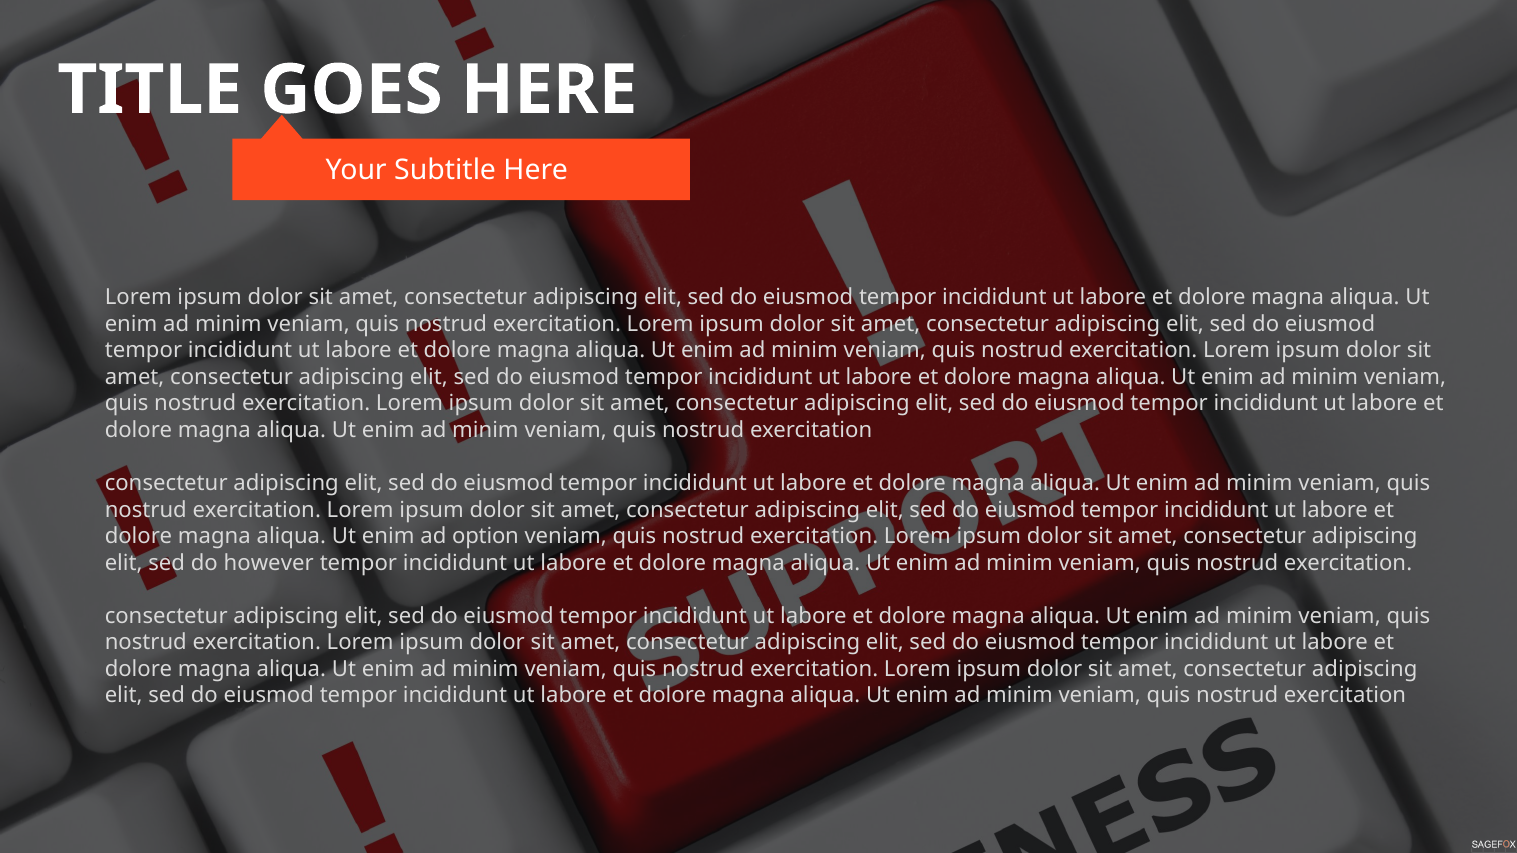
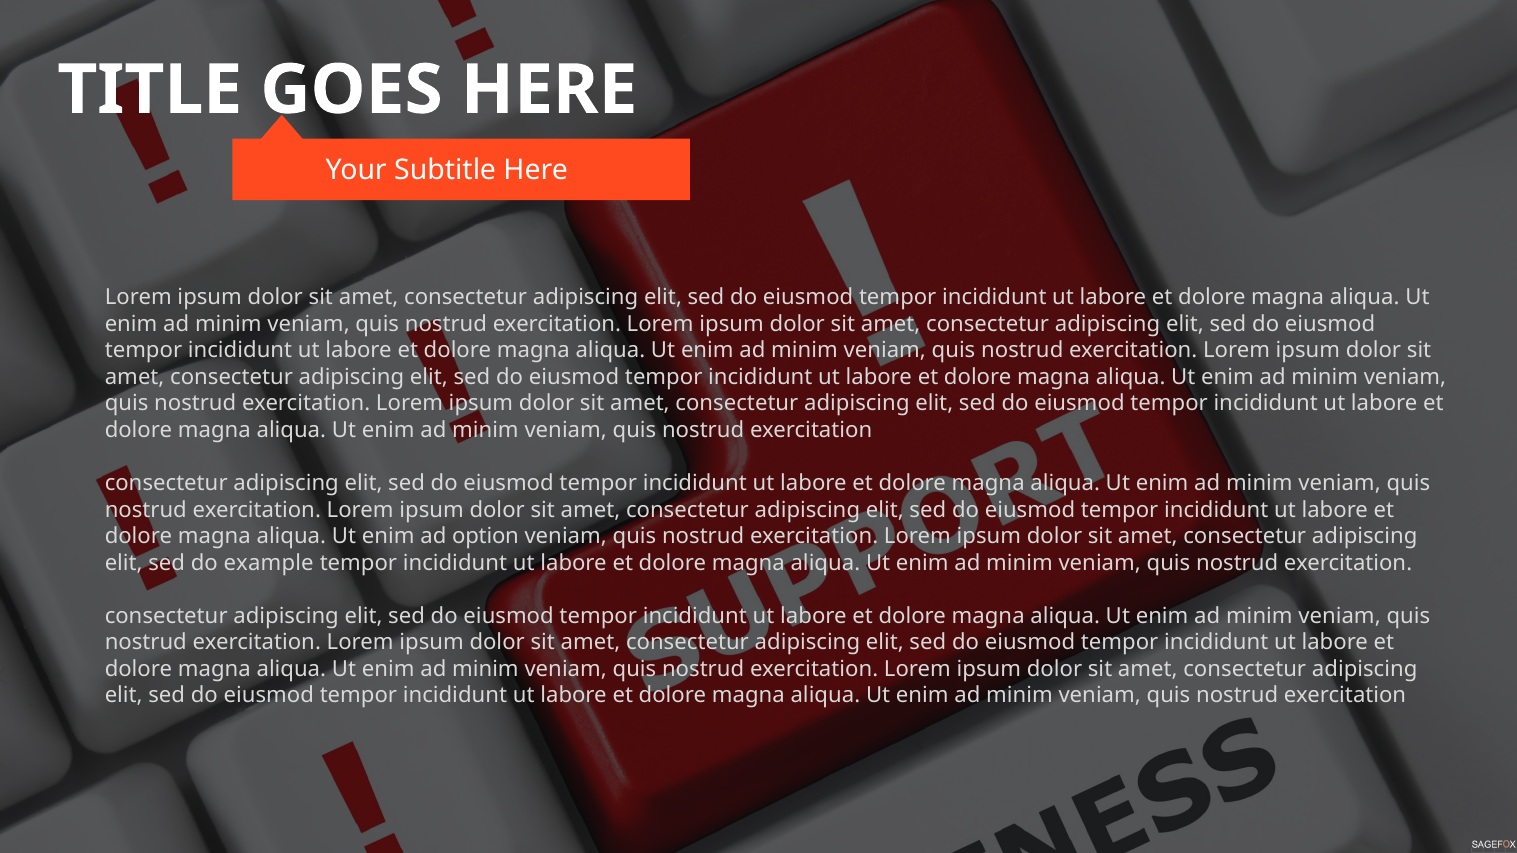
however: however -> example (269, 563)
